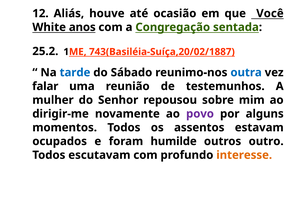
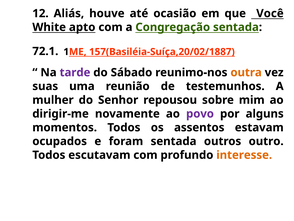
anos: anos -> apto (82, 27)
25.2: 25.2 -> 72.1 (45, 51)
743(Basiléia-Suíça,20/02/1887: 743(Basiléia-Suíça,20/02/1887 -> 157(Basiléia-Suíça,20/02/1887 (162, 52)
tarde colour: blue -> purple (75, 72)
outra colour: blue -> orange (246, 72)
falar: falar -> suas (45, 86)
foram humilde: humilde -> sentada (174, 141)
